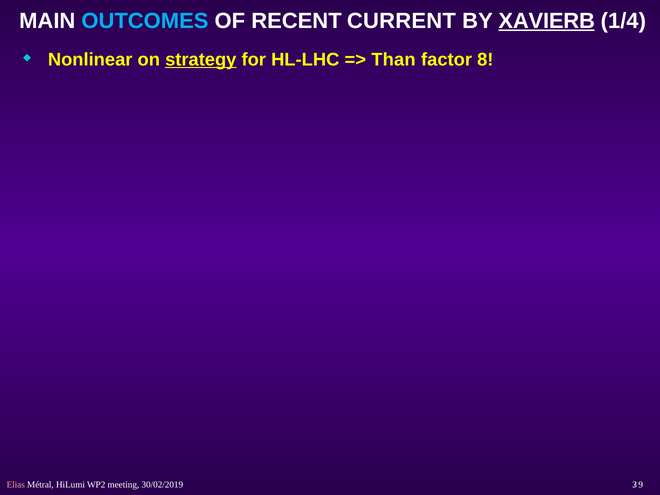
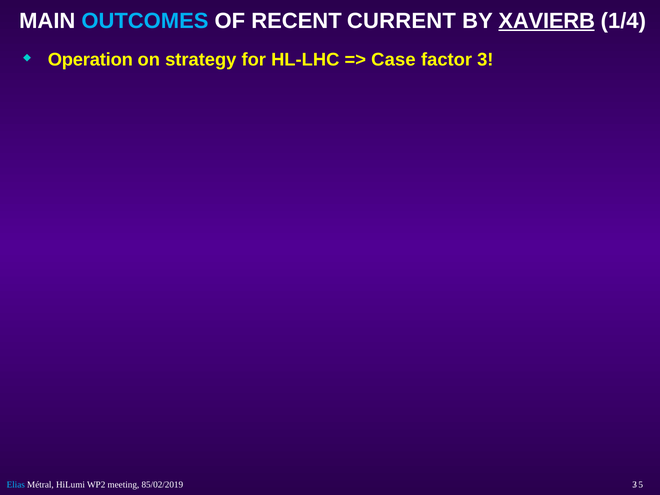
Nonlinear: Nonlinear -> Operation (90, 60)
strategy underline: present -> none (201, 60)
Than: Than -> Case (393, 60)
factor 8: 8 -> 3 (485, 60)
Elias colour: pink -> light blue (16, 485)
30/02/2019: 30/02/2019 -> 85/02/2019 (162, 485)
9: 9 -> 5 (641, 485)
